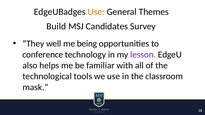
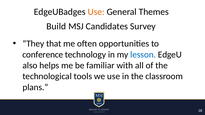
well: well -> that (54, 44)
being: being -> often (87, 44)
lesson colour: purple -> blue (143, 55)
mask: mask -> plans (35, 87)
